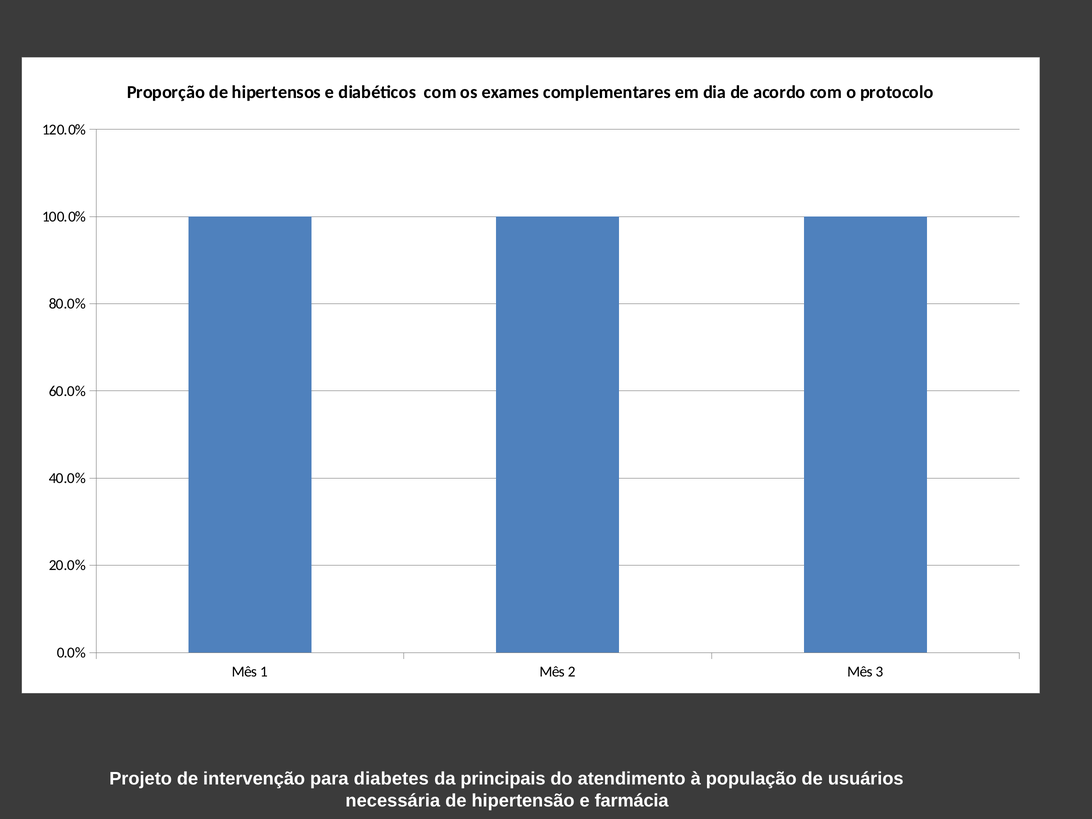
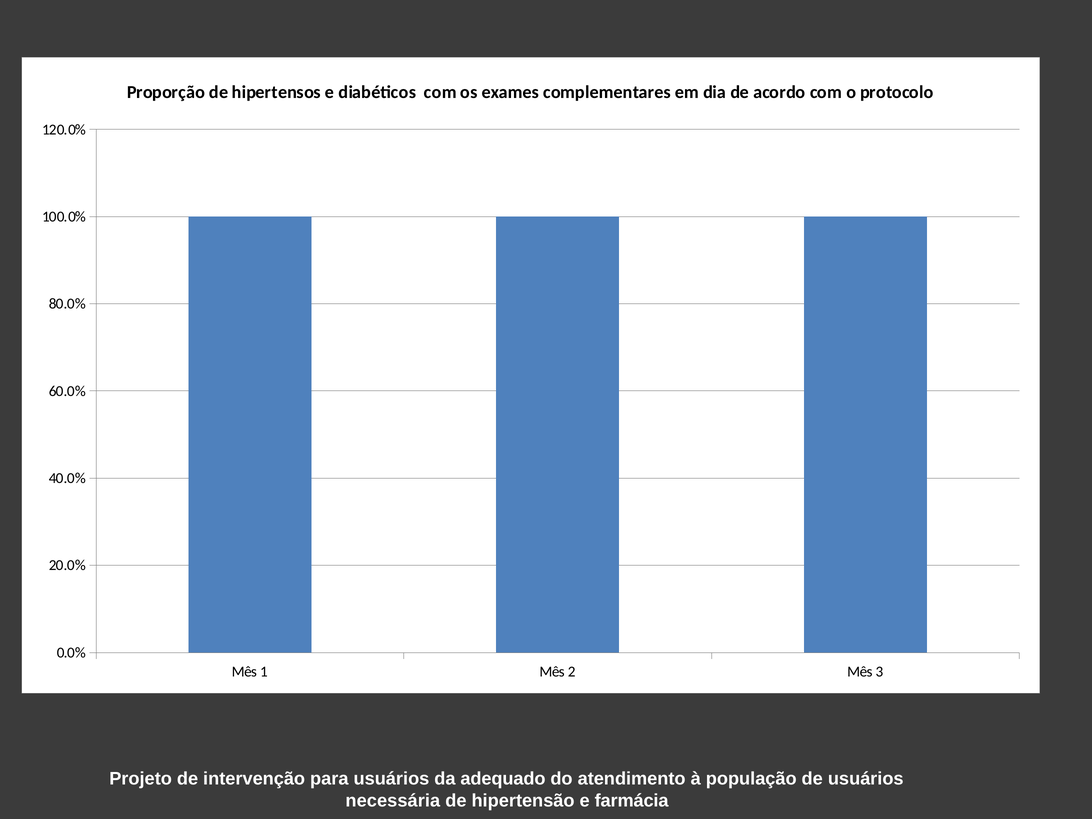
para diabetes: diabetes -> usuários (391, 779)
principais: principais -> adequado (503, 779)
